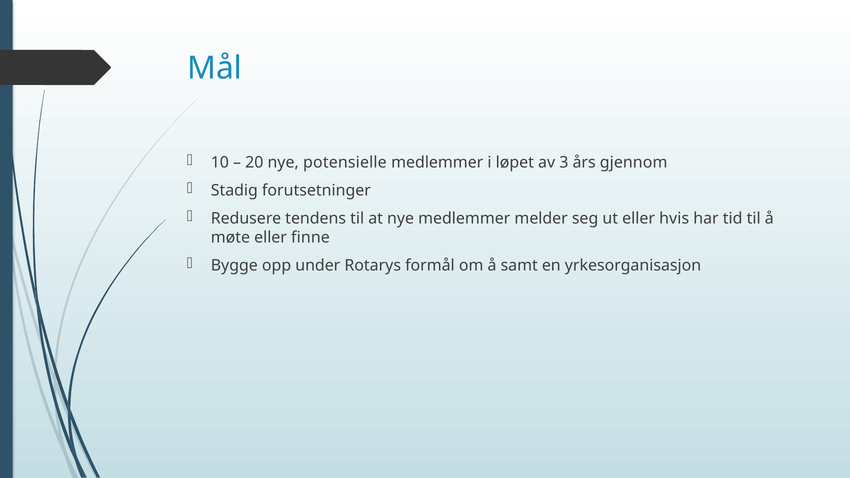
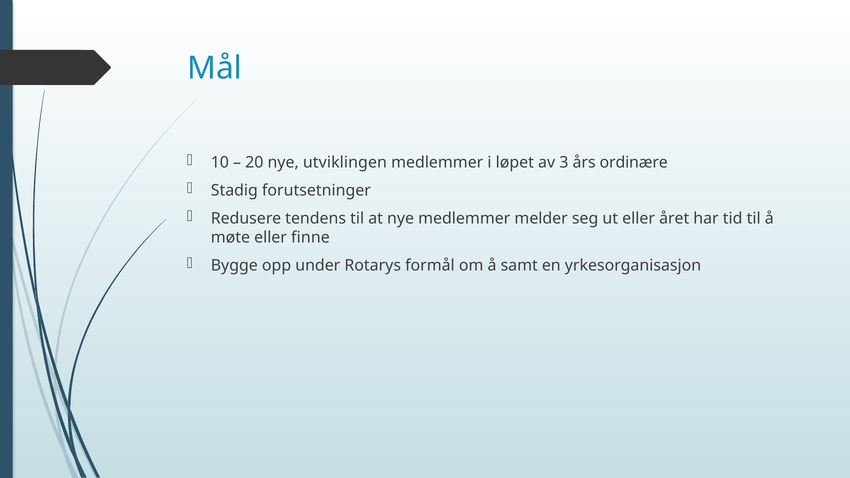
potensielle: potensielle -> utviklingen (345, 163)
gjennom: gjennom -> ordinære (634, 163)
hvis: hvis -> året (674, 219)
